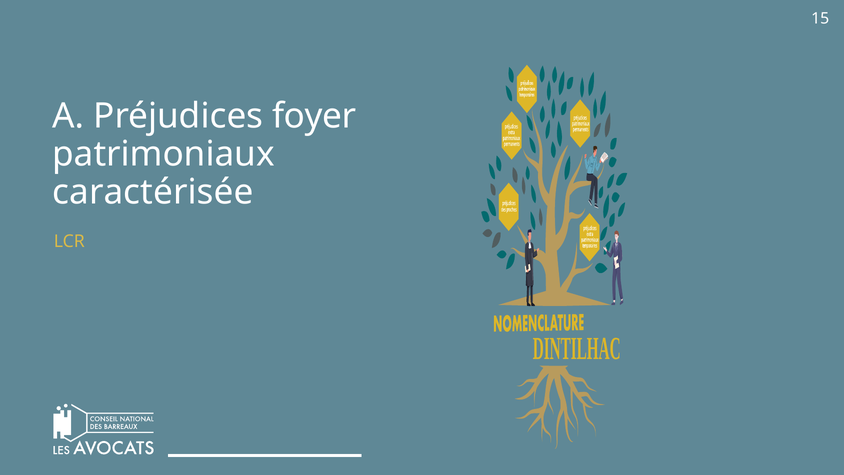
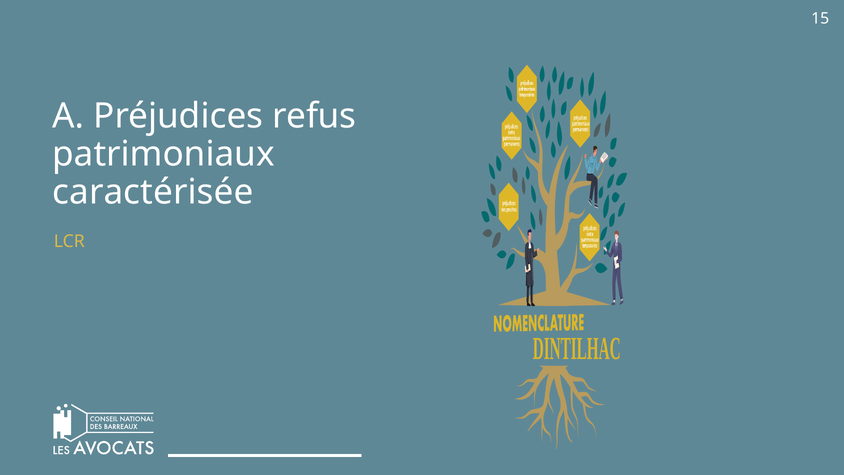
foyer: foyer -> refus (314, 116)
